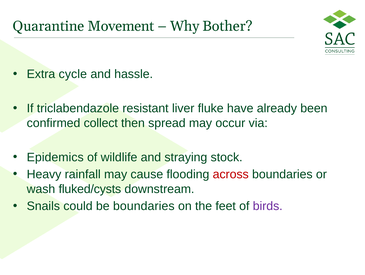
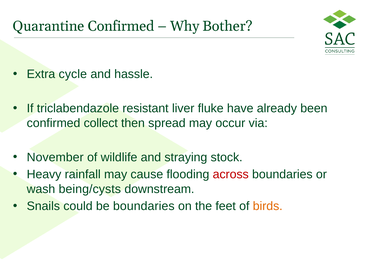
Quarantine Movement: Movement -> Confirmed (121, 26)
Epidemics: Epidemics -> November (55, 157)
fluked/cysts: fluked/cysts -> being/cysts (90, 189)
birds colour: purple -> orange (268, 206)
